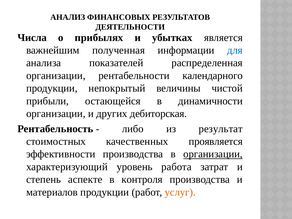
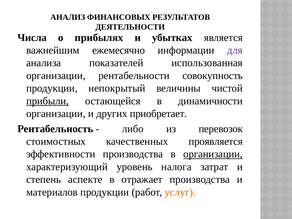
полученная: полученная -> ежемесячно (119, 50)
для colour: blue -> purple (235, 50)
распределенная: распределенная -> использованная (207, 63)
календарного: календарного -> совокупность (213, 76)
прибыли underline: none -> present (48, 101)
дебиторская: дебиторская -> приобретает (158, 114)
результат: результат -> перевозок (221, 129)
работа: работа -> налога (176, 167)
контроля: контроля -> отражает (142, 179)
